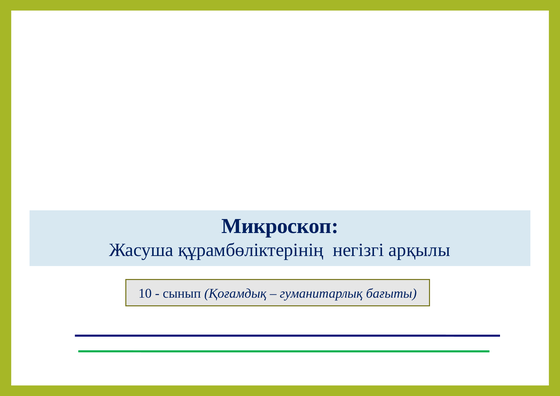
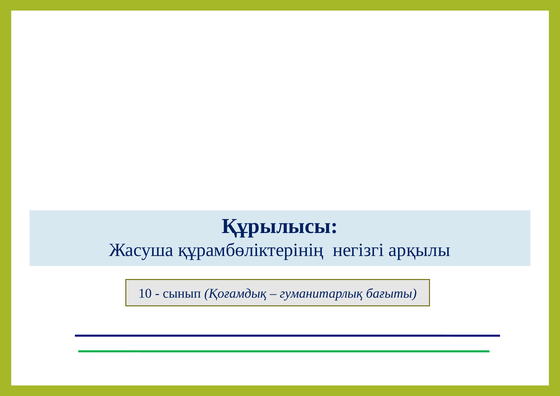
Микроскоп: Микроскоп -> Құрылысы (280, 226)
